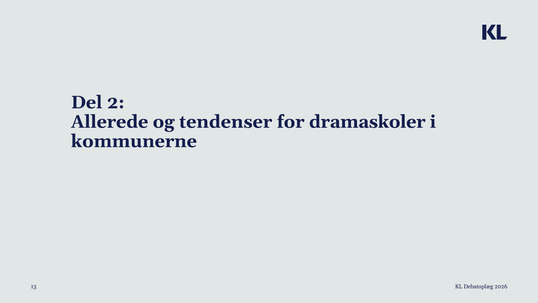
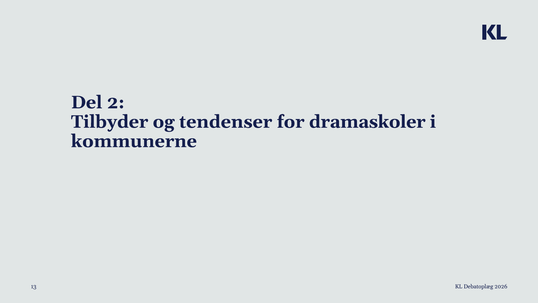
Allerede: Allerede -> Tilbyder (110, 122)
